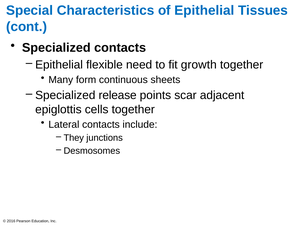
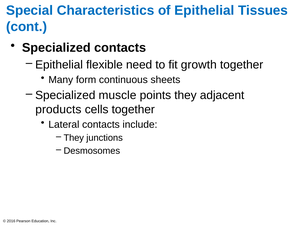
release: release -> muscle (117, 95)
points scar: scar -> they (185, 95)
epiglottis: epiglottis -> products (58, 110)
